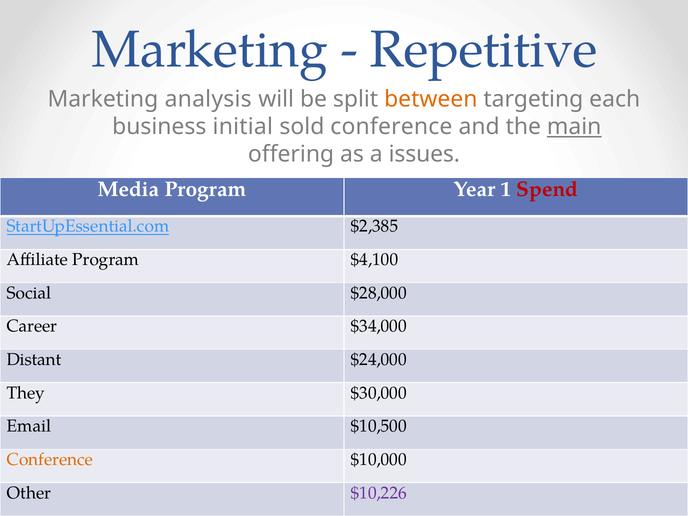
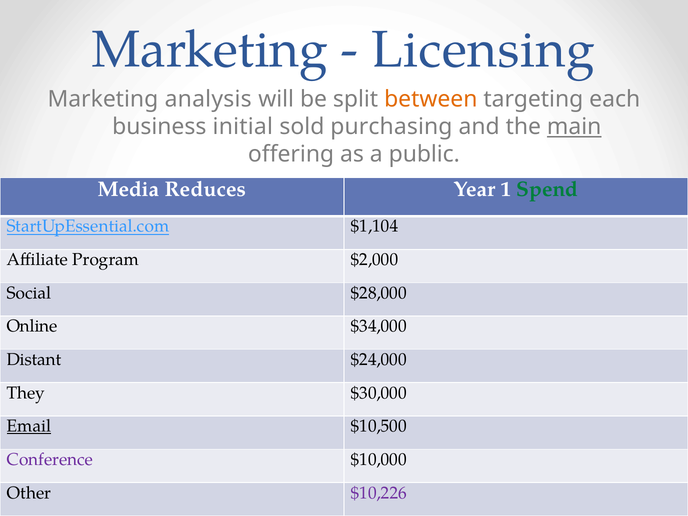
Repetitive: Repetitive -> Licensing (483, 50)
sold conference: conference -> purchasing (391, 127)
issues: issues -> public (424, 154)
Media Program: Program -> Reduces (205, 189)
Spend colour: red -> green (547, 189)
$2,385: $2,385 -> $1,104 (374, 226)
$4,100: $4,100 -> $2,000 (374, 260)
Career: Career -> Online (32, 326)
Email underline: none -> present (29, 426)
Conference colour: orange -> purple (50, 460)
